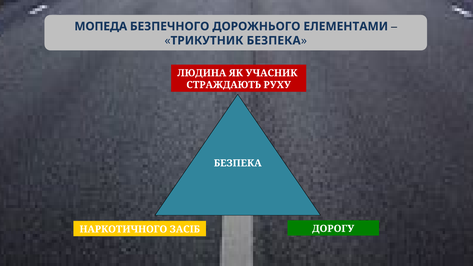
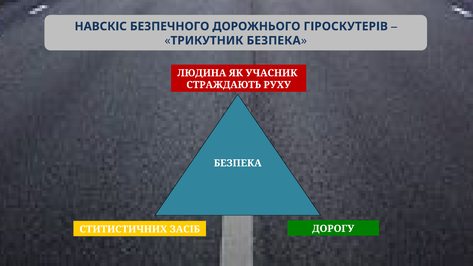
МОПЕДА: МОПЕДА -> НАВСКІС (101, 26)
ЕЛЕМЕНТАМИ: ЕЛЕМЕНТАМИ -> ГІРОСКУТЕРІВ (346, 26)
НАРКОТИЧНОГО: НАРКОТИЧНОГО -> СТИТИСТИЧНИХ (123, 229)
